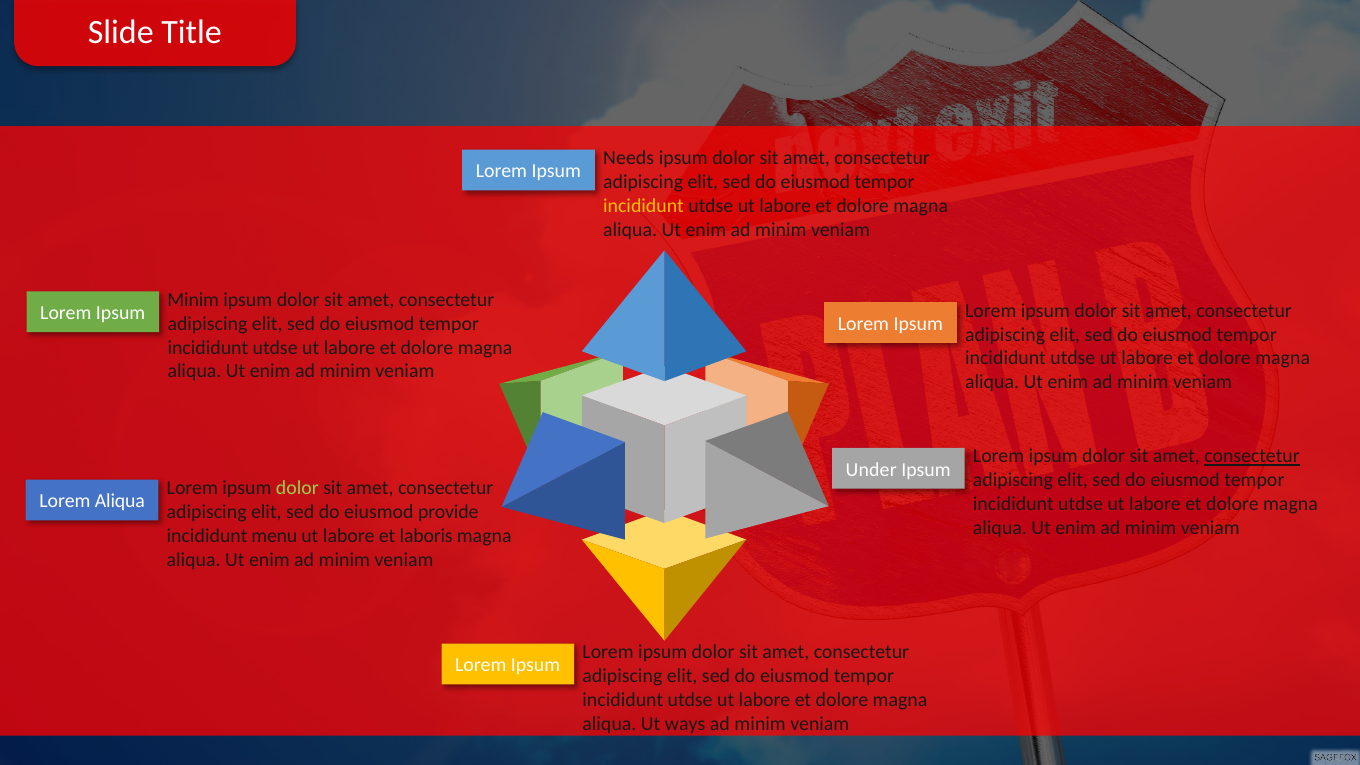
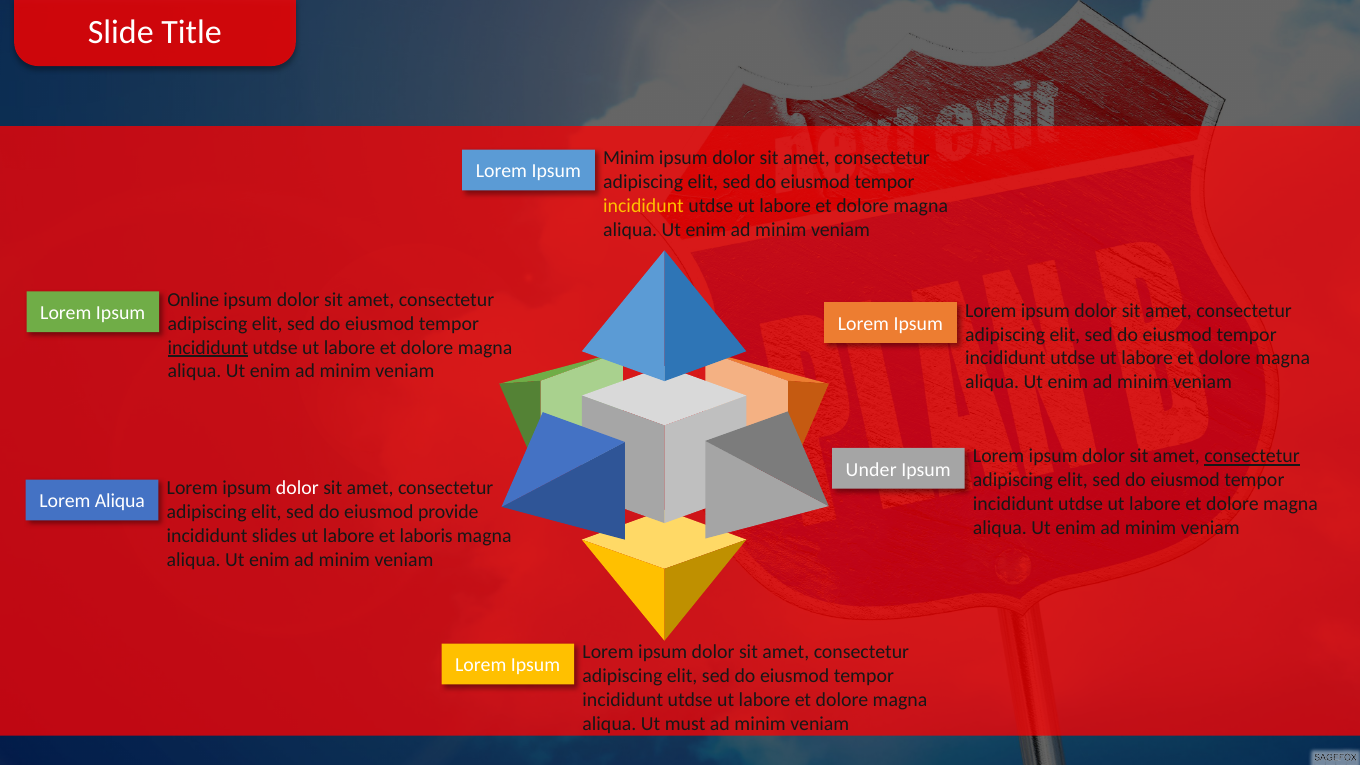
Needs: Needs -> Minim (629, 158)
Minim: Minim -> Online (193, 300)
incididunt underline: none -> present (208, 348)
dolor colour: light green -> white (297, 488)
menu: menu -> slides (274, 536)
ways: ways -> must (685, 724)
